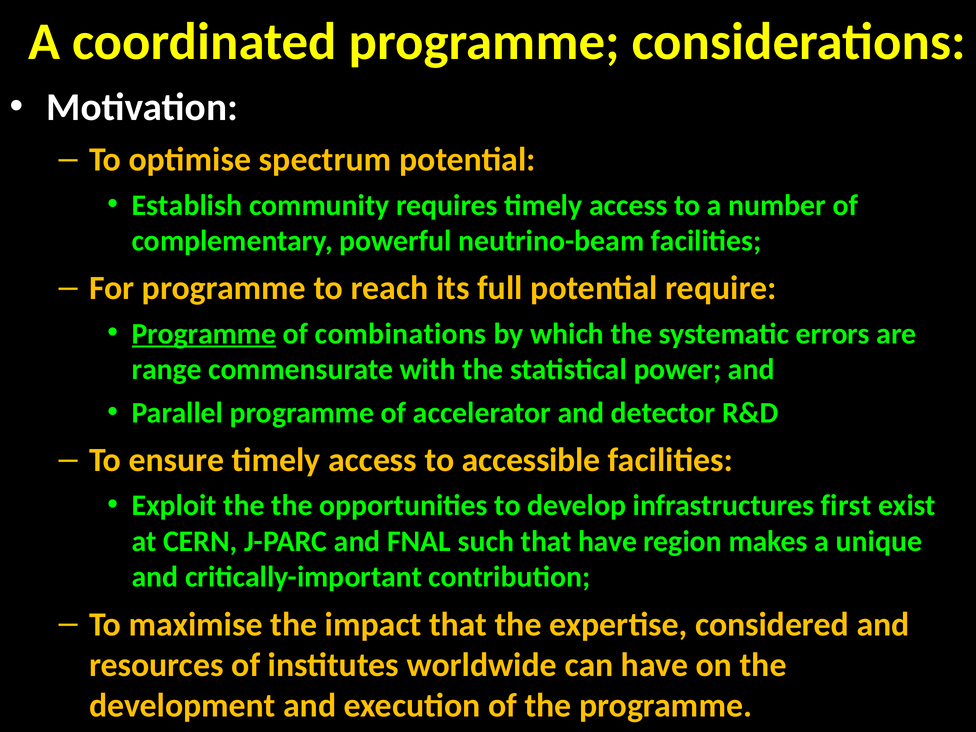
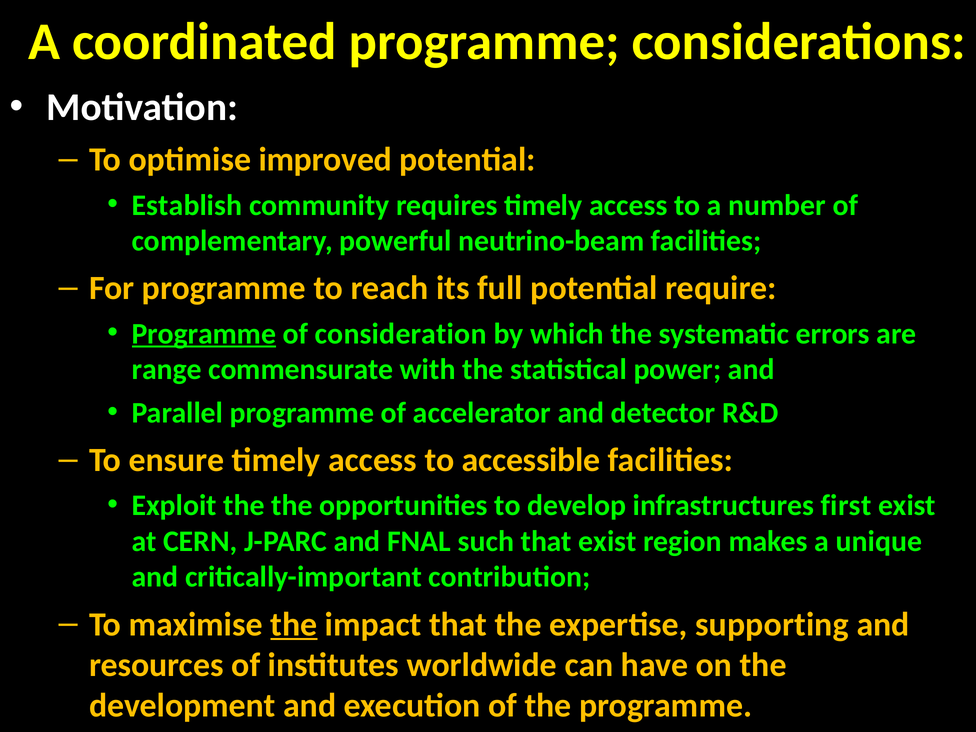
spectrum: spectrum -> improved (325, 160)
combinations: combinations -> consideration (401, 334)
that have: have -> exist (607, 541)
the underline: none -> present (294, 624)
considered: considered -> supporting (772, 624)
